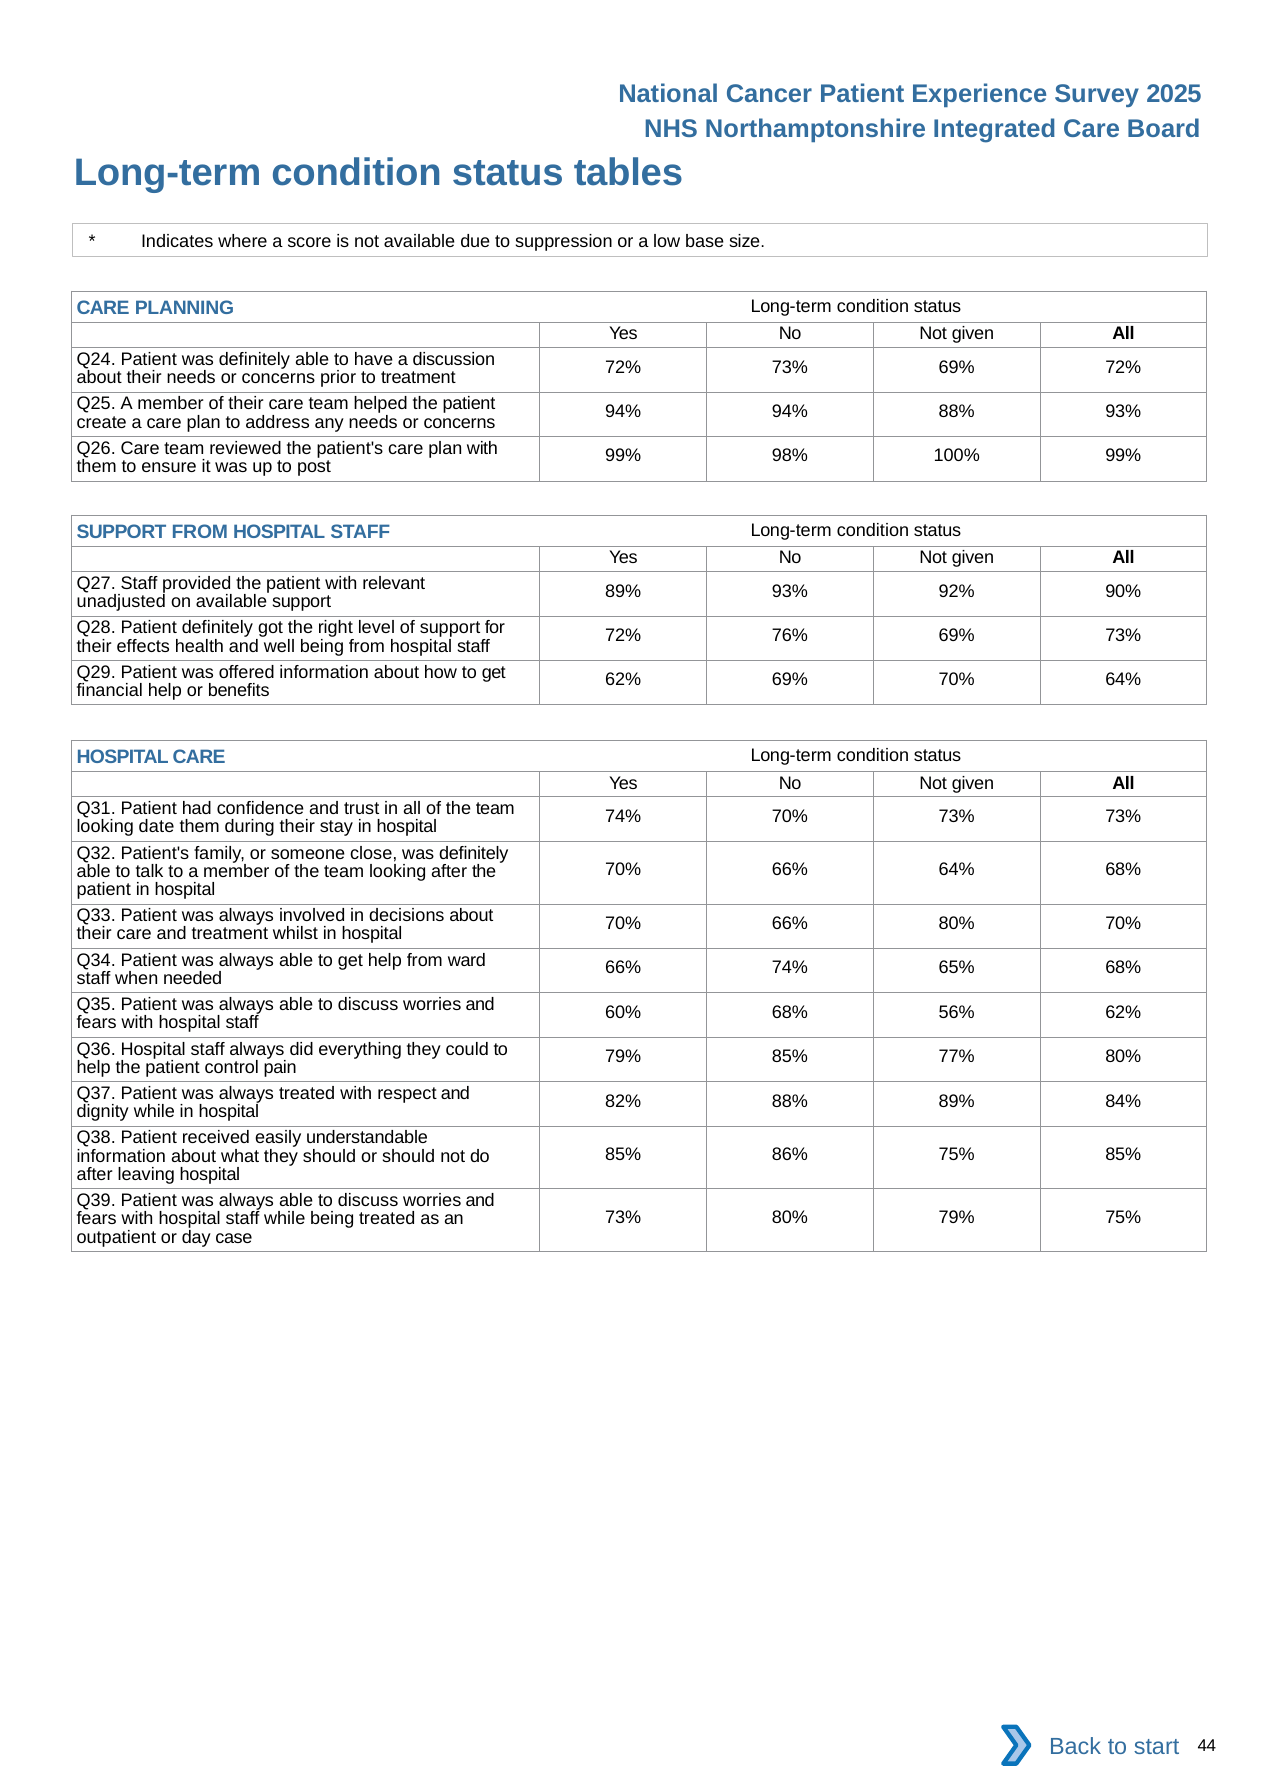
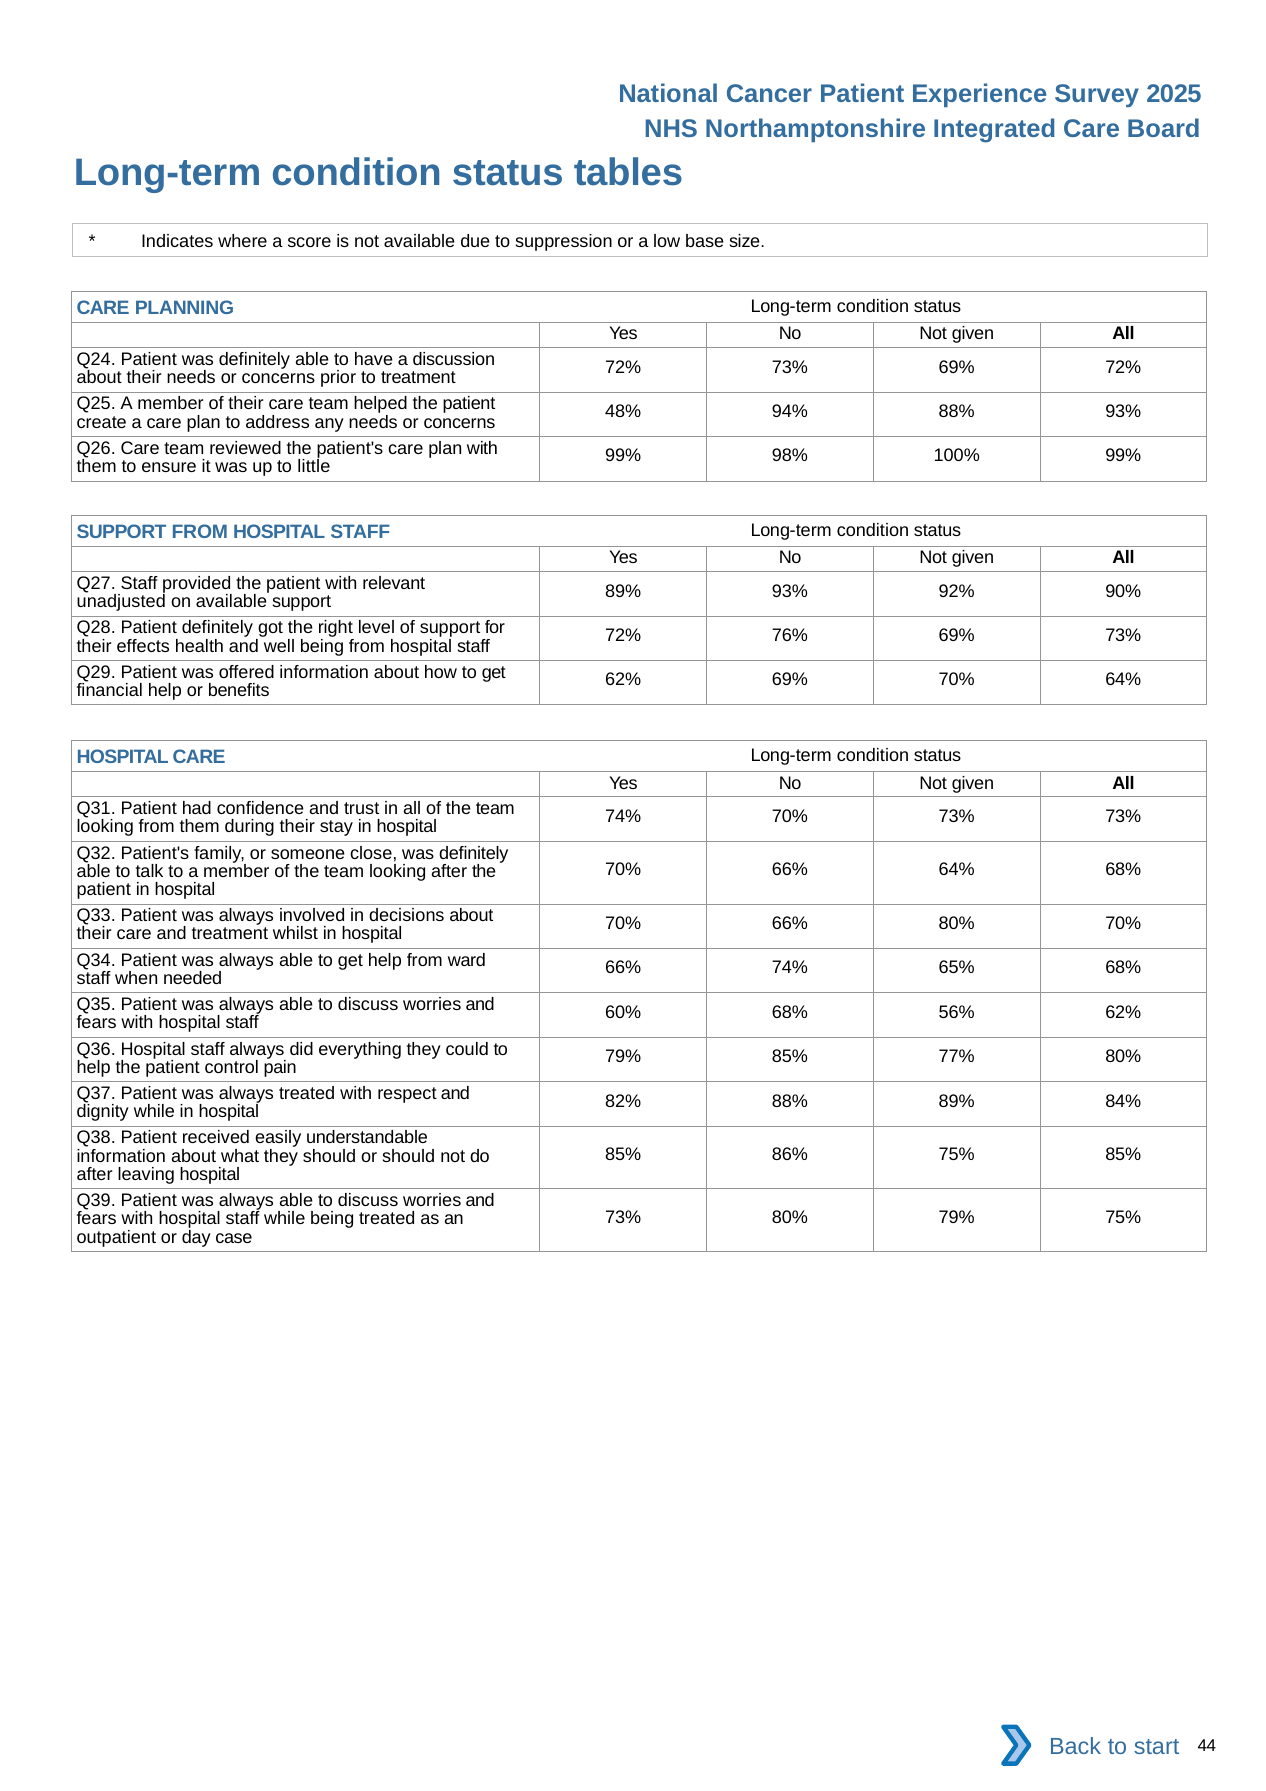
94%: 94% -> 48% (623, 412)
post: post -> little (314, 467)
looking date: date -> from (157, 827)
